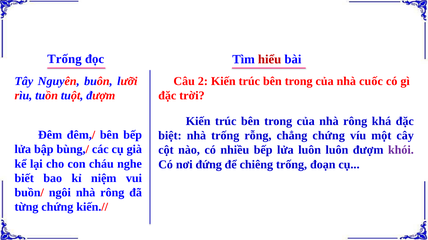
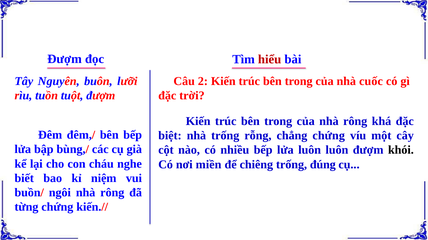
Trống: Trống -> Đượm (65, 59)
khói colour: purple -> black (401, 150)
đứng: đứng -> miền (209, 165)
đoạn: đoạn -> đúng (323, 165)
